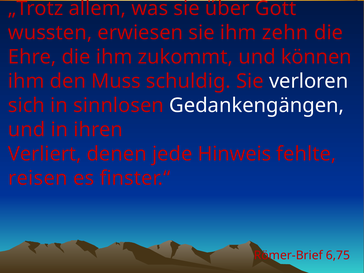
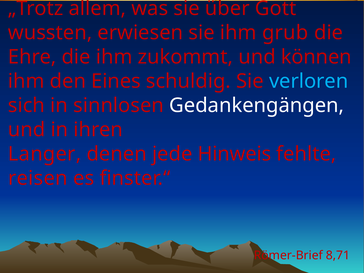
zehn: zehn -> grub (285, 33)
Muss: Muss -> Eines (116, 81)
verloren colour: white -> light blue (309, 81)
Verliert: Verliert -> Langer (45, 154)
6,75: 6,75 -> 8,71 (338, 255)
